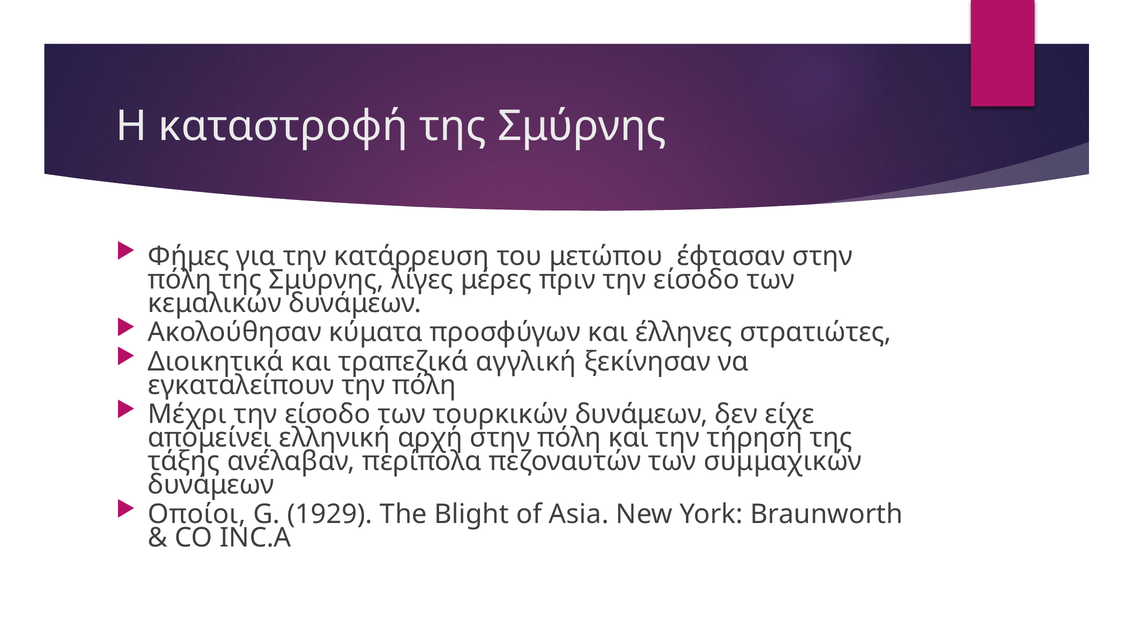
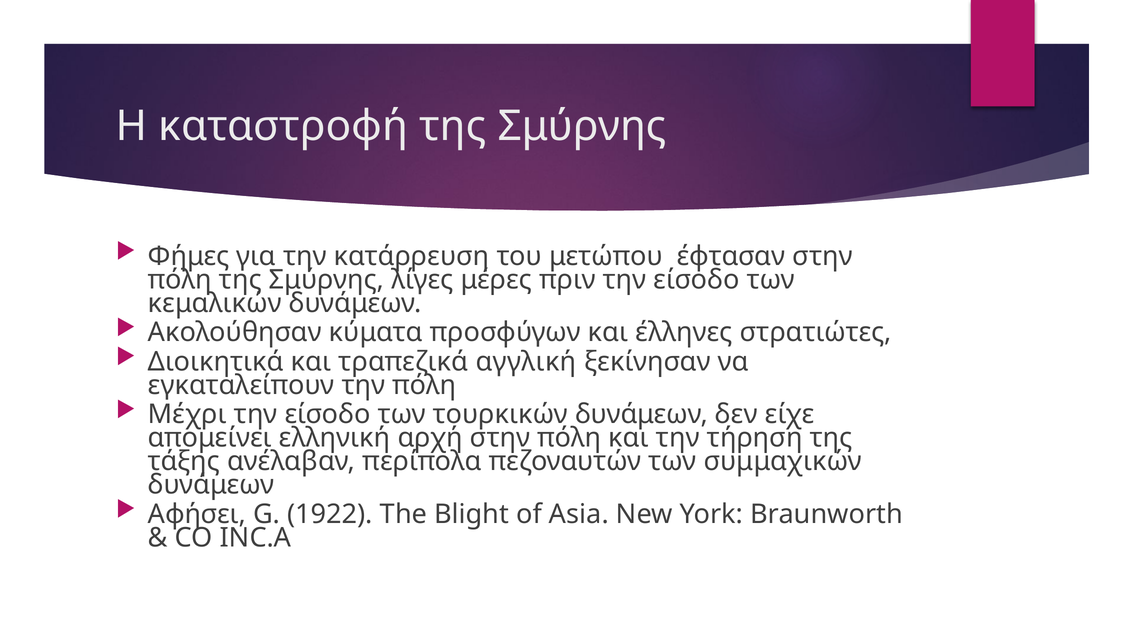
Οποίοι: Οποίοι -> Αφήσει (197, 514)
1929: 1929 -> 1922 (330, 514)
